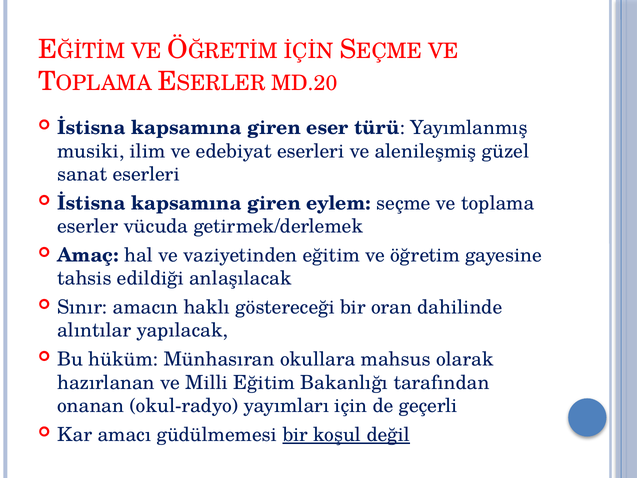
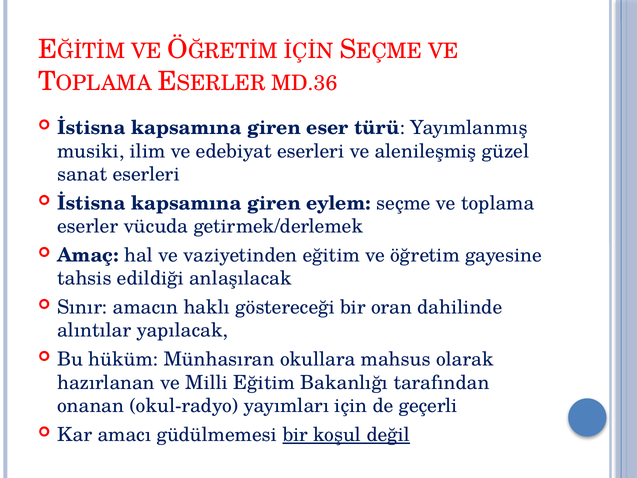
MD.20: MD.20 -> MD.36 (304, 83)
